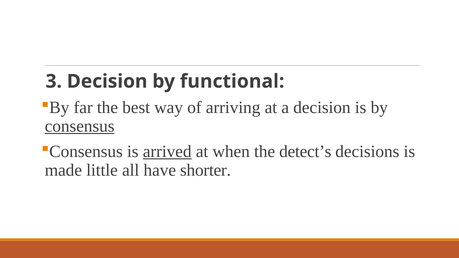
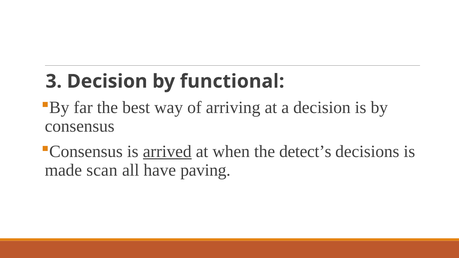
consensus underline: present -> none (80, 126)
little: little -> scan (102, 170)
shorter: shorter -> paving (205, 170)
